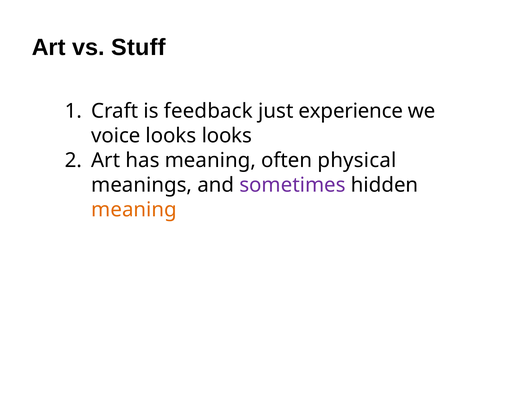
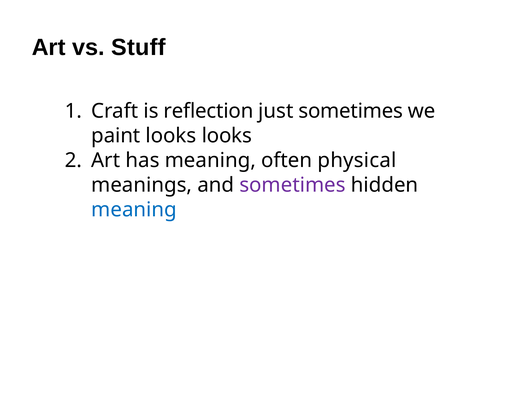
feedback: feedback -> reflection (209, 111)
just experience: experience -> sometimes (351, 111)
voice: voice -> paint (116, 136)
meaning colour: orange -> blue (134, 210)
